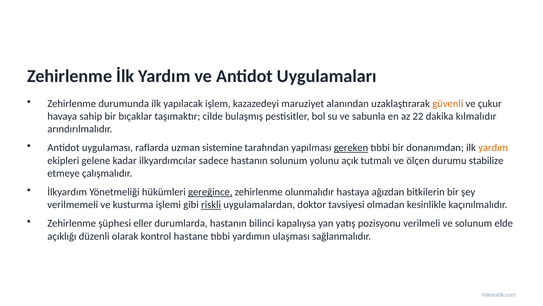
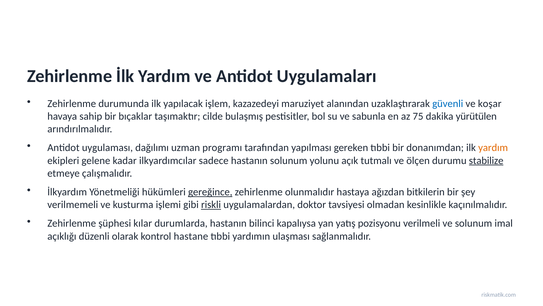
güvenli colour: orange -> blue (448, 103)
çukur: çukur -> koşar (490, 103)
22: 22 -> 75 (418, 116)
kılmalıdır: kılmalıdır -> yürütülen (476, 116)
raflarda: raflarda -> dağılımı (152, 148)
sistemine: sistemine -> programı (222, 148)
gereken underline: present -> none (351, 148)
stabilize underline: none -> present (486, 160)
eller: eller -> kılar (143, 223)
elde: elde -> imal (504, 223)
